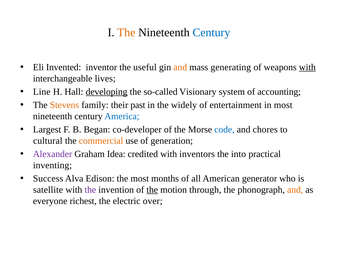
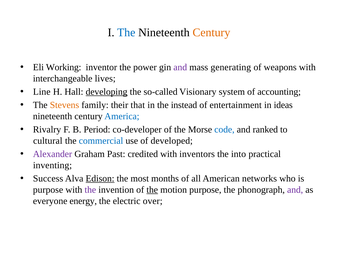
The colour: orange -> blue (126, 32)
Century colour: blue -> orange (211, 32)
Invented: Invented -> Working (64, 67)
useful: useful -> power (145, 67)
and colour: orange -> purple (180, 67)
with underline: present -> none (307, 67)
past: past -> that (138, 105)
widely: widely -> instead (184, 105)
in most: most -> ideas (283, 105)
Largest: Largest -> Rivalry (47, 129)
Began: Began -> Period (97, 129)
chores: chores -> ranked (265, 129)
commercial colour: orange -> blue (101, 140)
generation: generation -> developed (172, 140)
Idea: Idea -> Past (116, 154)
Edison underline: none -> present (100, 178)
generator: generator -> networks (260, 178)
satellite: satellite -> purpose (48, 189)
motion through: through -> purpose (205, 189)
and colour: orange -> purple (295, 189)
richest: richest -> energy (83, 201)
